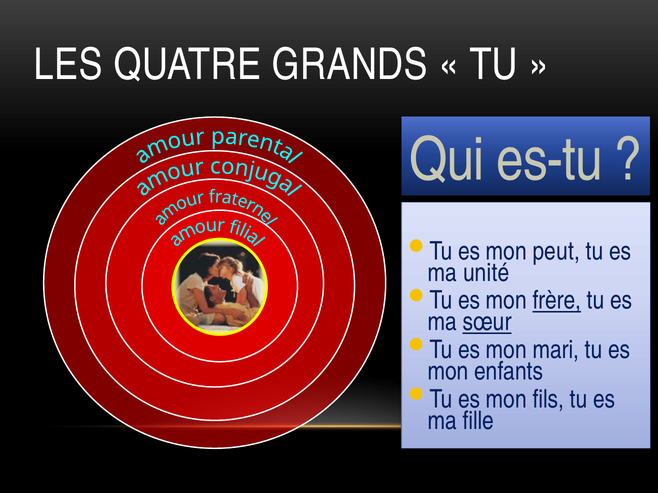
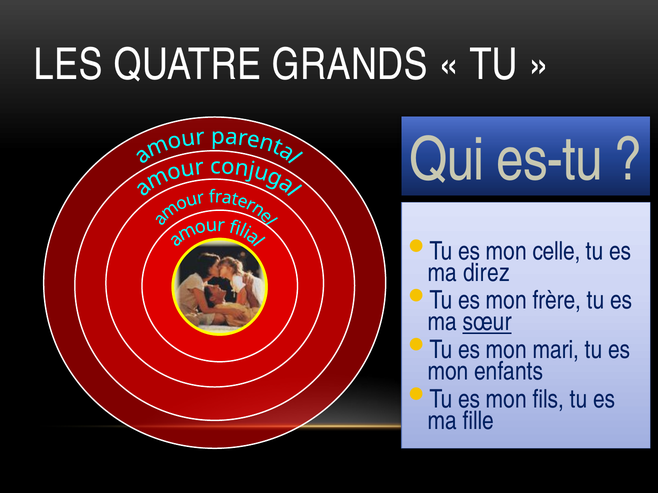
peut: peut -> celle (556, 251)
unité: unité -> direz (486, 273)
frère underline: present -> none (557, 301)
